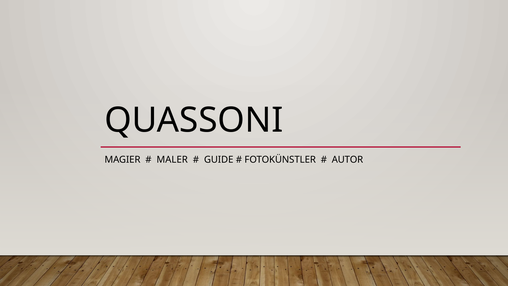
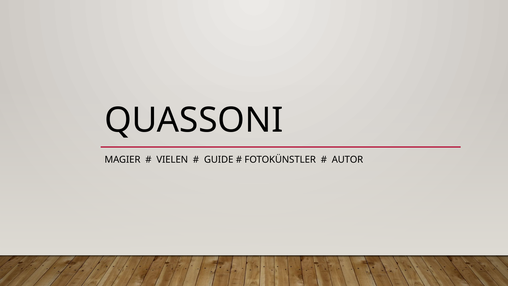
MALER: MALER -> VIELEN (172, 160)
